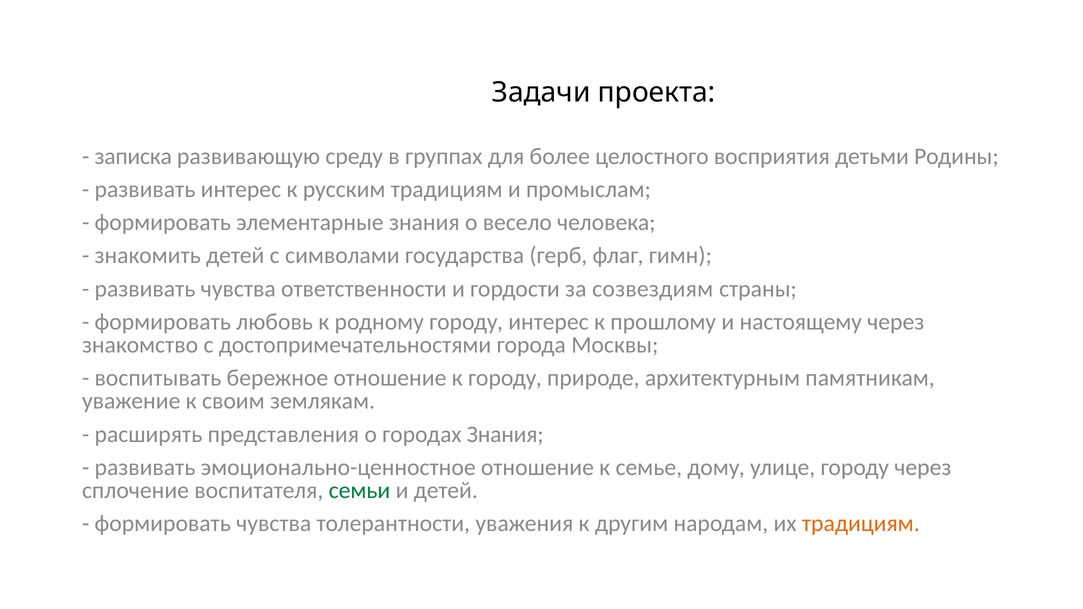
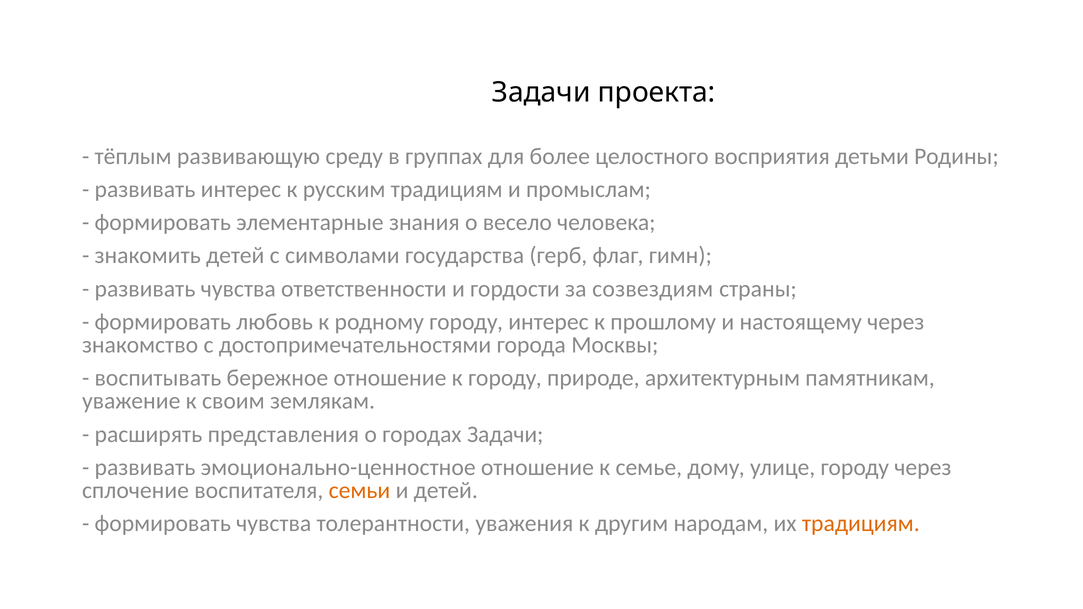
записка: записка -> тёплым (133, 156)
городах Знания: Знания -> Задачи (505, 434)
семьи colour: green -> orange (359, 491)
